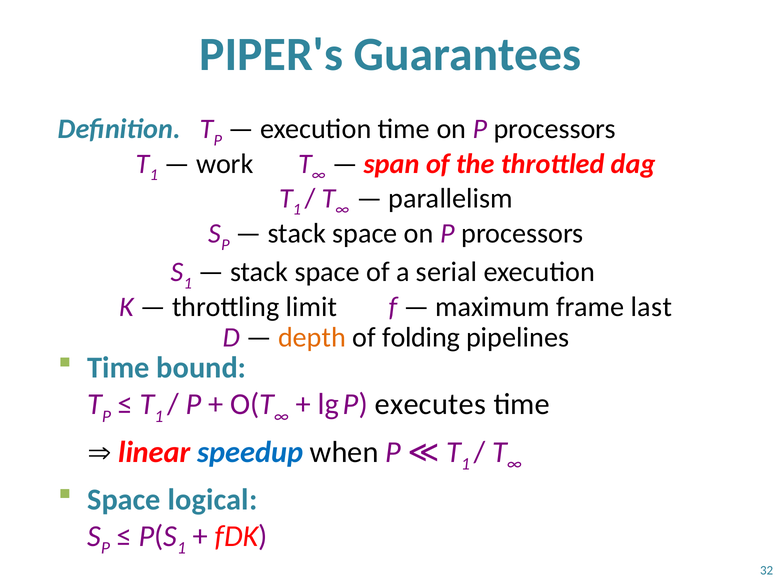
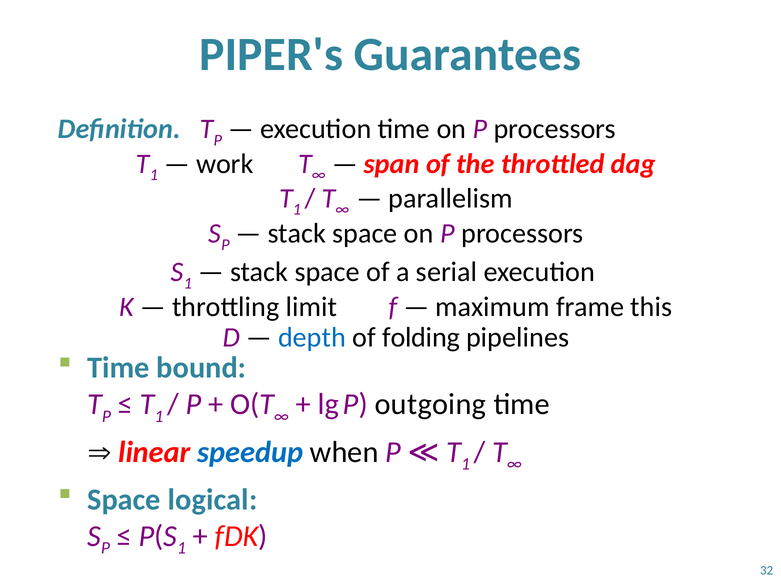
last: last -> this (651, 307)
depth colour: orange -> blue (312, 337)
executes: executes -> outgoing (430, 404)
